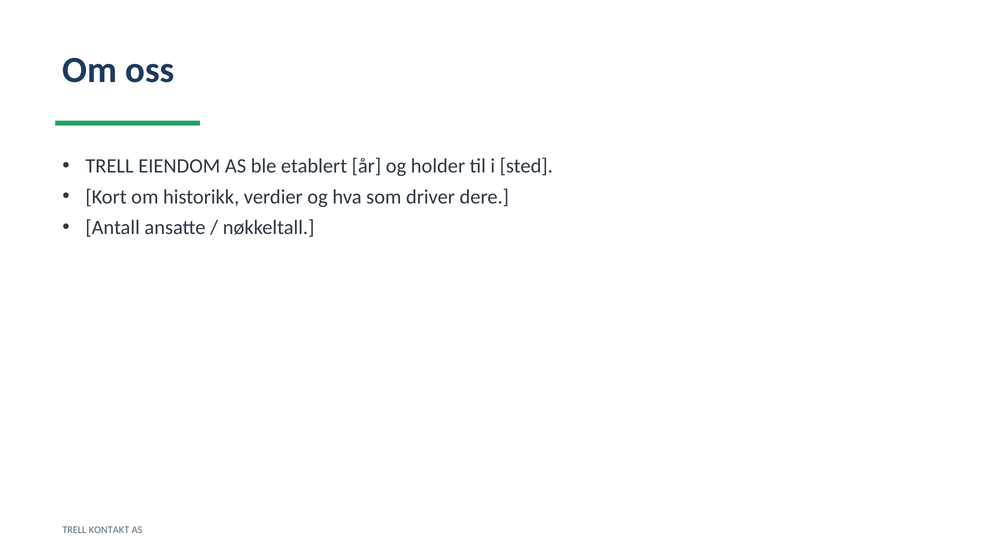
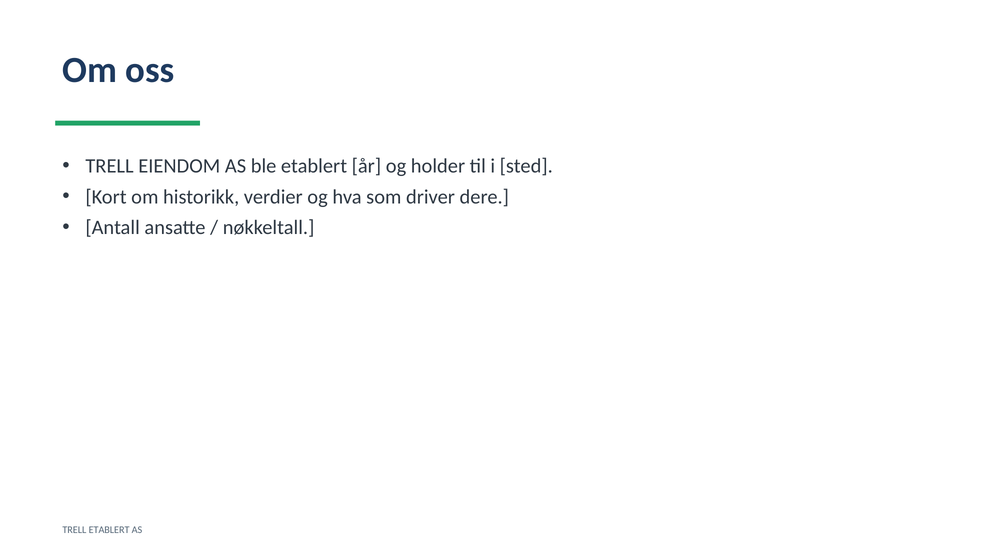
TRELL KONTAKT: KONTAKT -> ETABLERT (109, 529)
